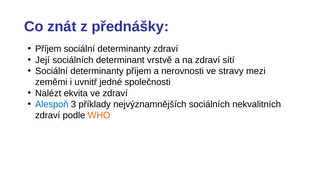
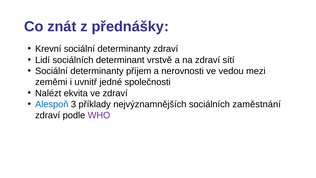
Příjem: Příjem -> Krevní (48, 49)
Její: Její -> Lidí (43, 60)
stravy: stravy -> vedou (231, 71)
nekvalitních: nekvalitních -> zaměstnání (257, 104)
WHO colour: orange -> purple (99, 115)
